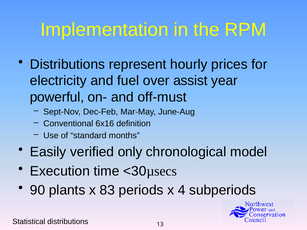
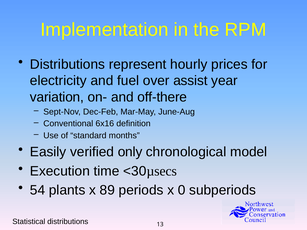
powerful: powerful -> variation (57, 97)
off-must: off-must -> off-there (162, 97)
90: 90 -> 54 (38, 190)
83: 83 -> 89 (107, 190)
4: 4 -> 0 (182, 190)
